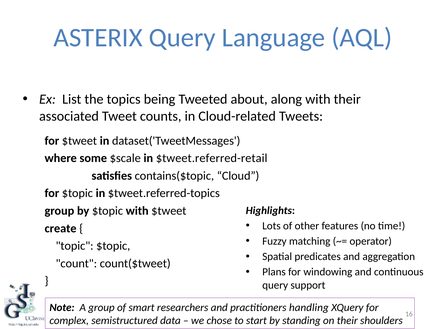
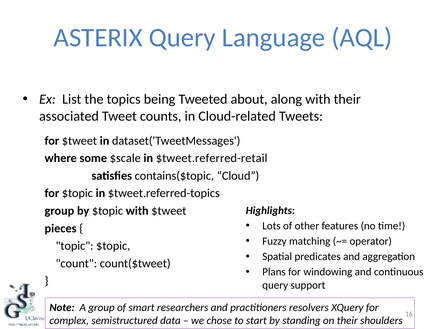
create: create -> pieces (61, 229)
handling: handling -> resolvers (309, 308)
